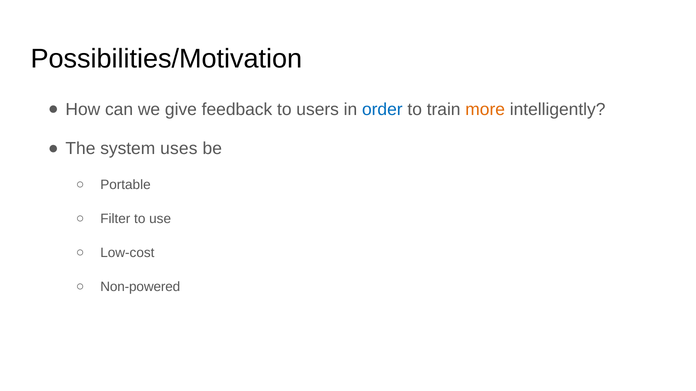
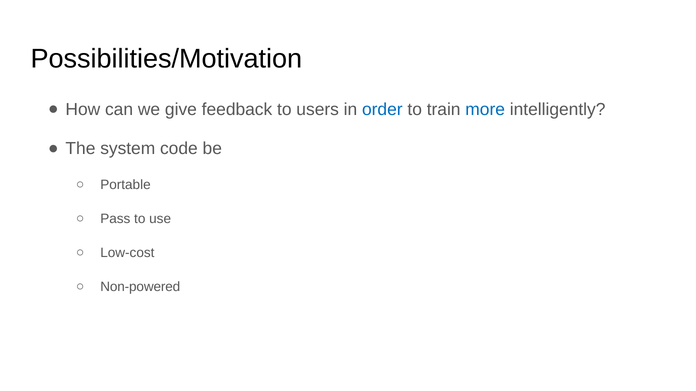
more colour: orange -> blue (485, 109)
uses: uses -> code (179, 149)
Filter: Filter -> Pass (115, 219)
